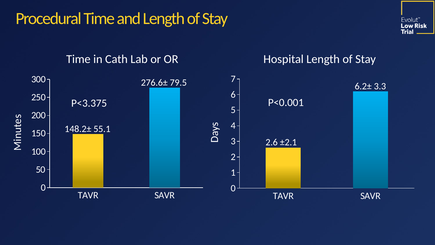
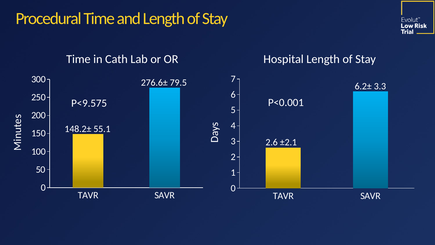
P<3.375: P<3.375 -> P<9.575 (89, 103)
